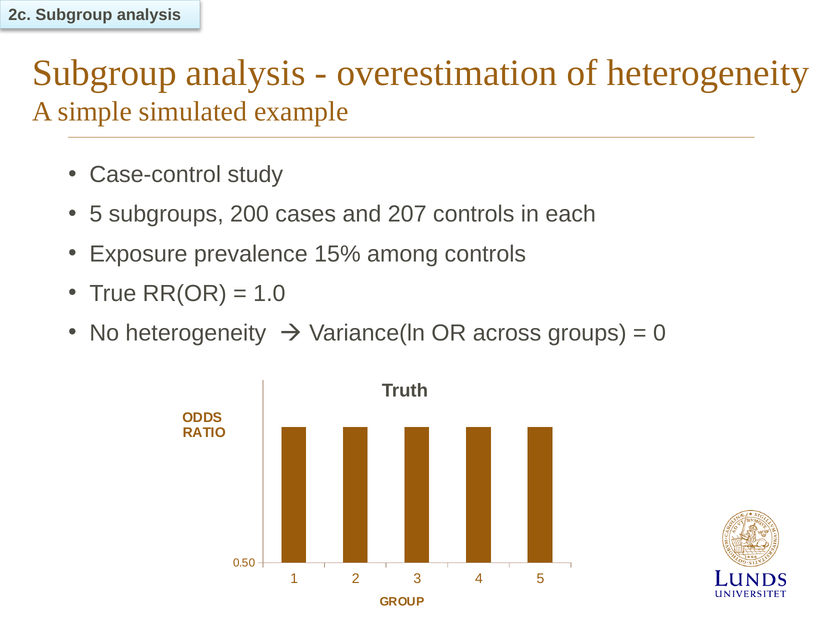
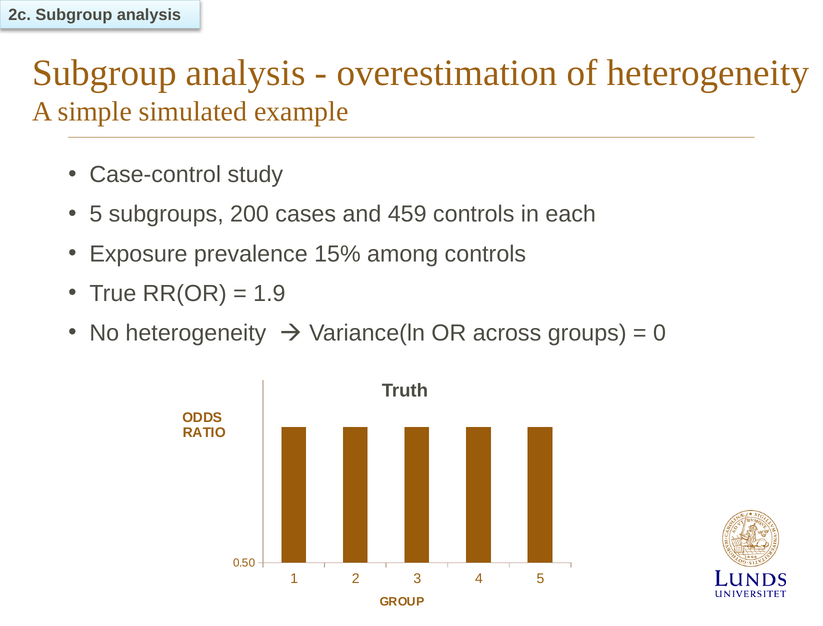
207: 207 -> 459 (407, 214)
1.0: 1.0 -> 1.9 (269, 293)
